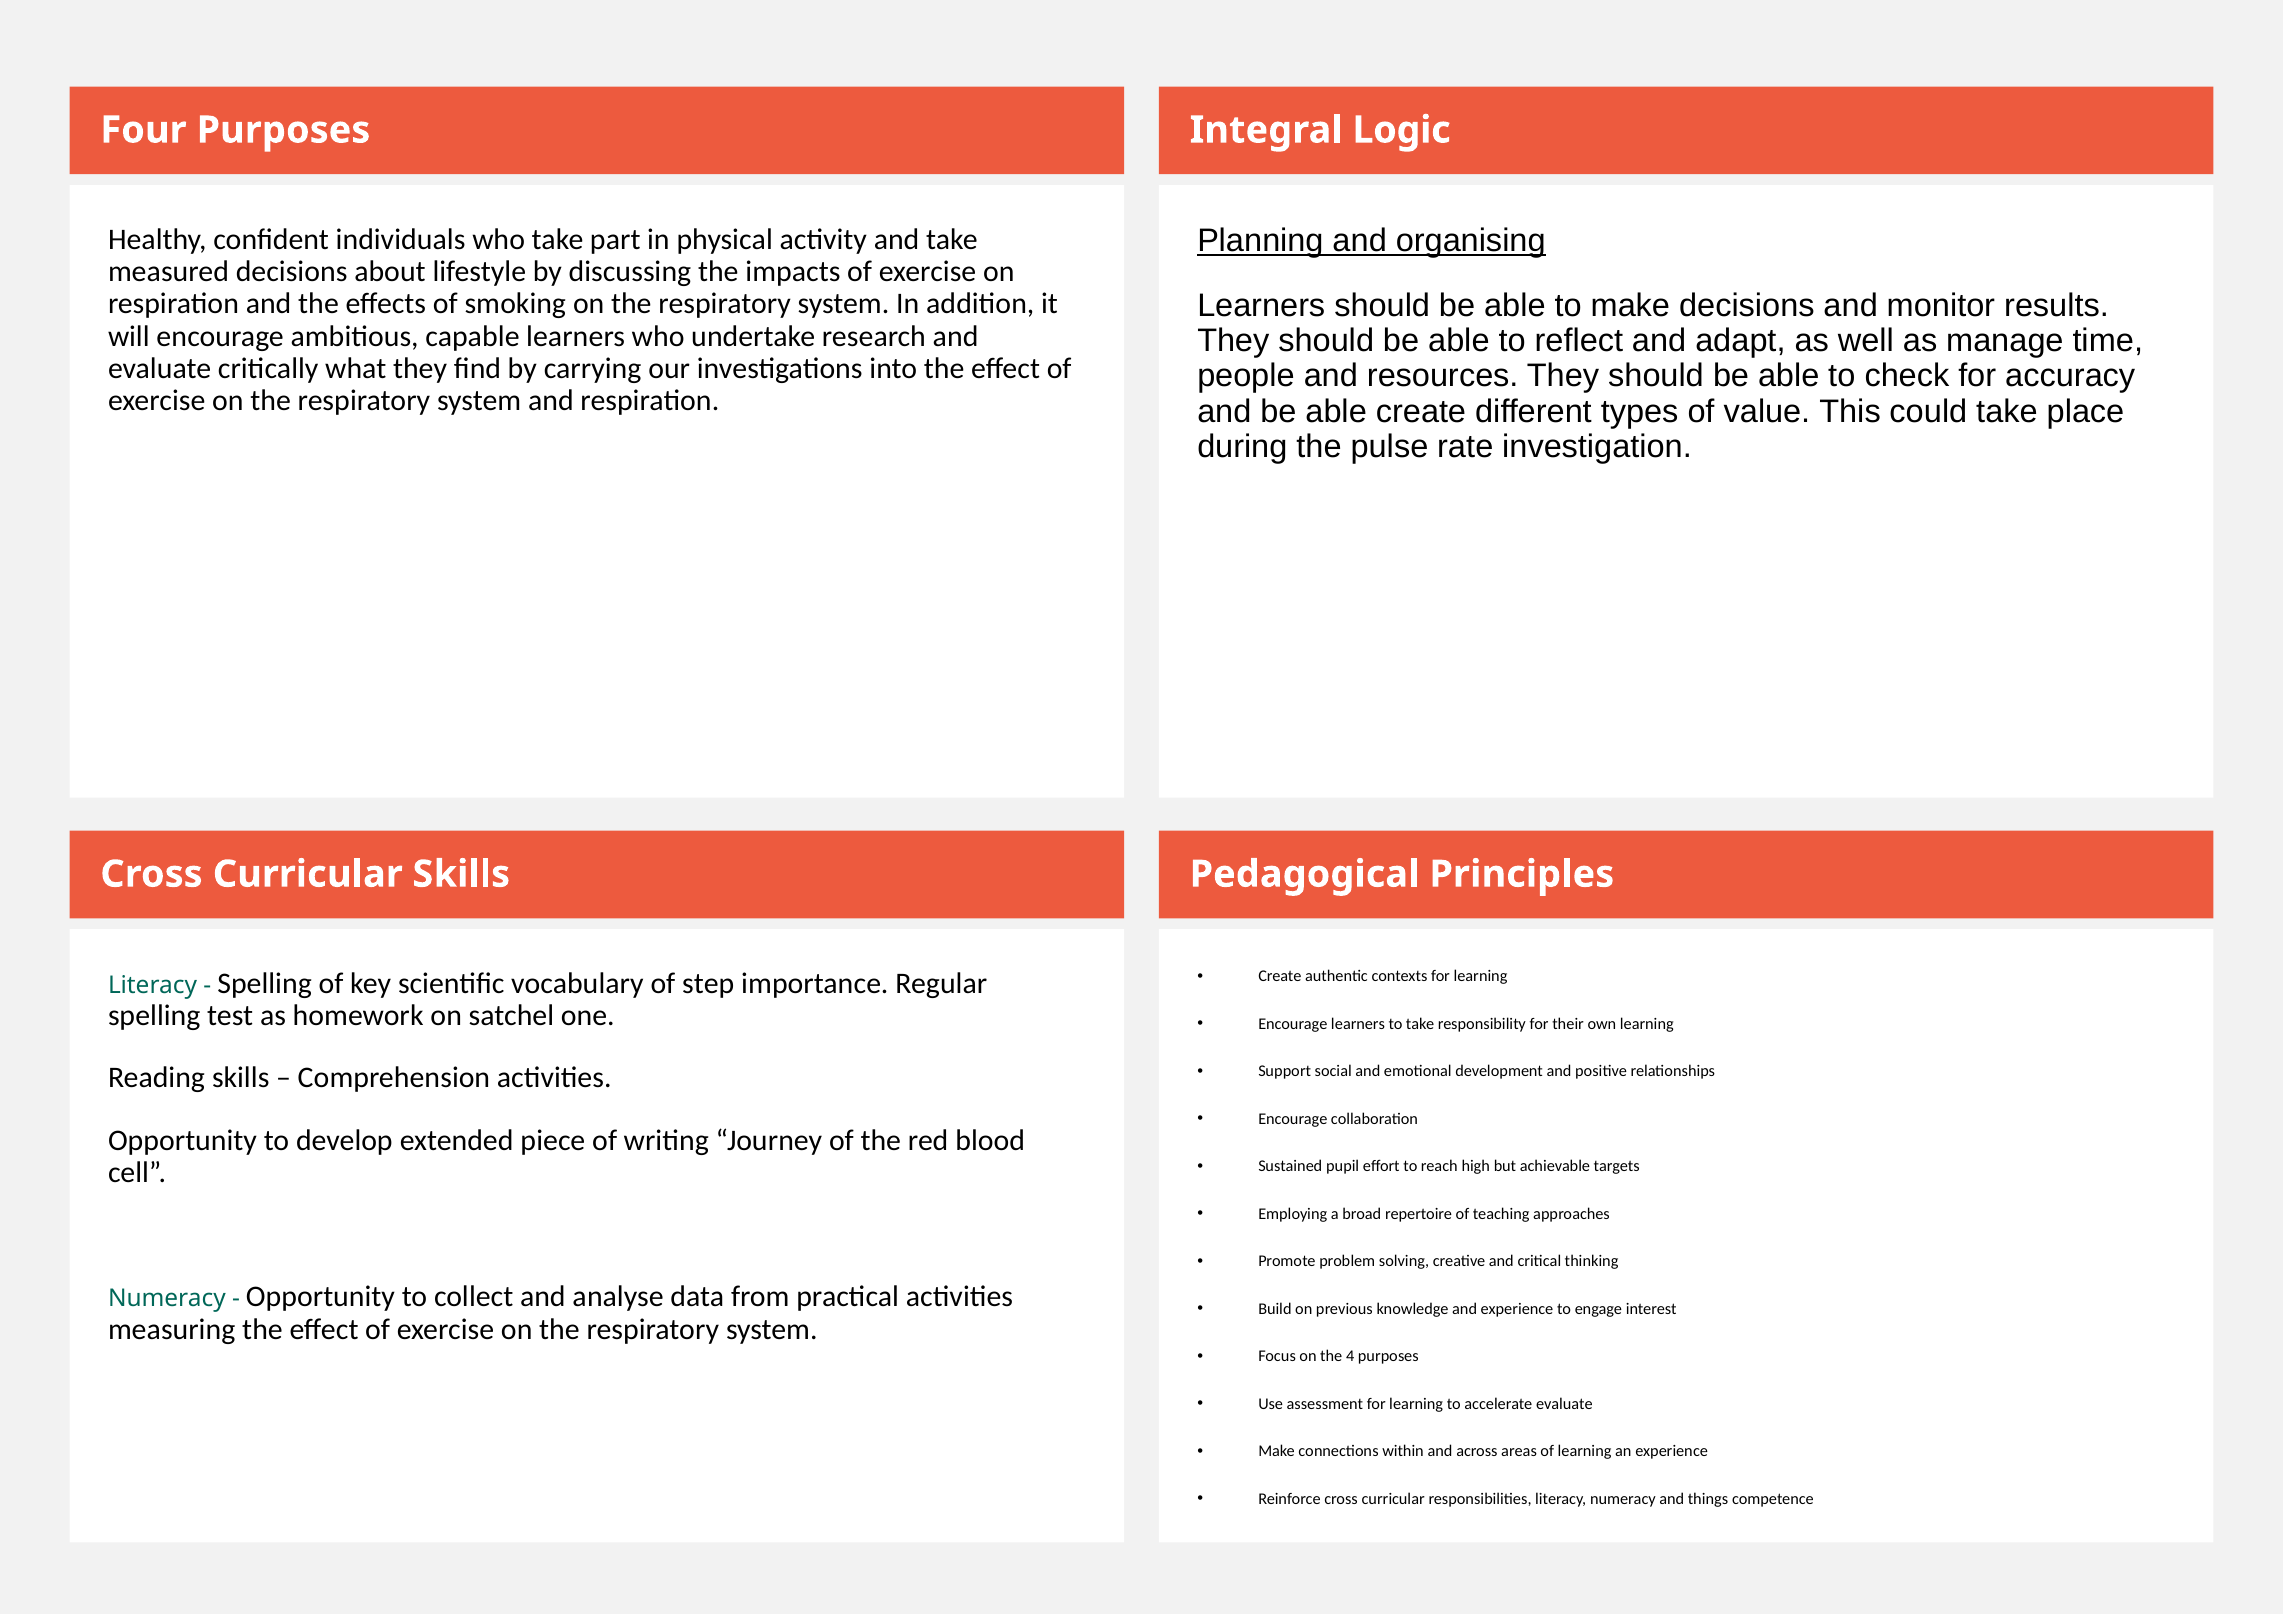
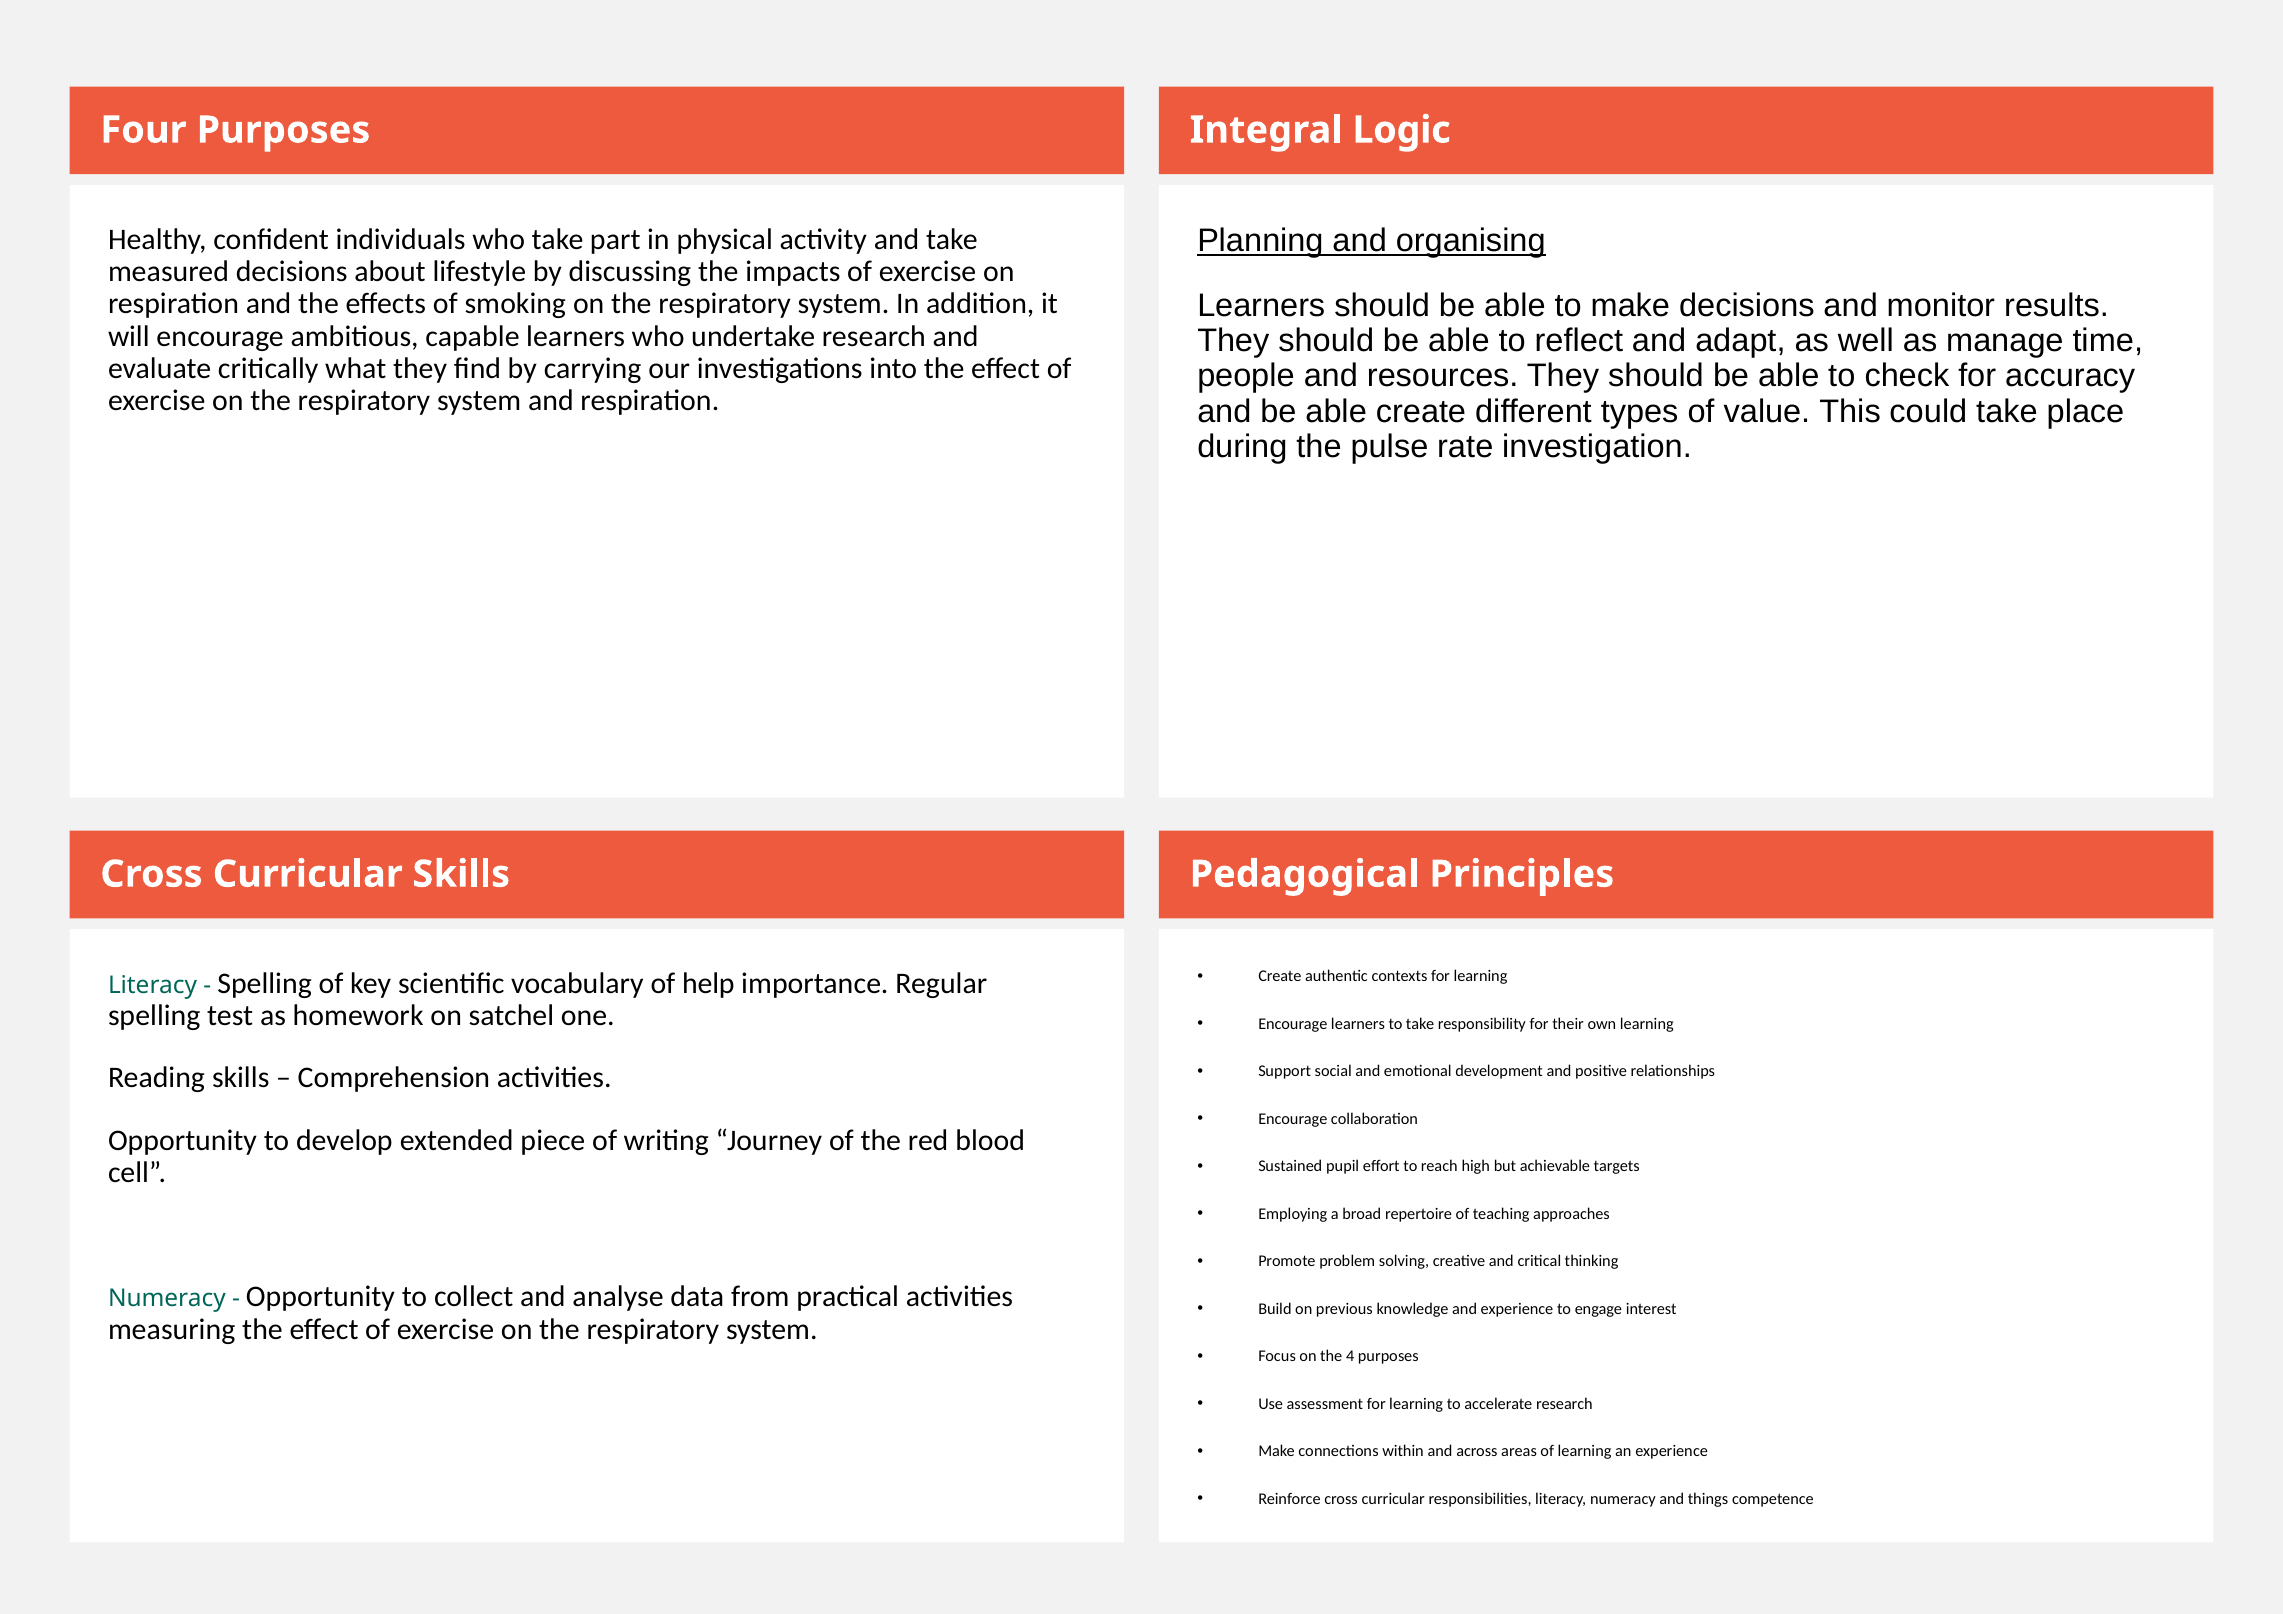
step: step -> help (708, 984)
accelerate evaluate: evaluate -> research (1564, 1404)
